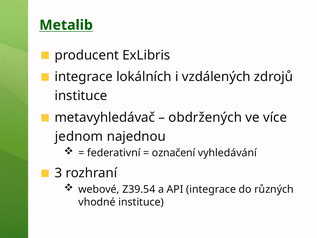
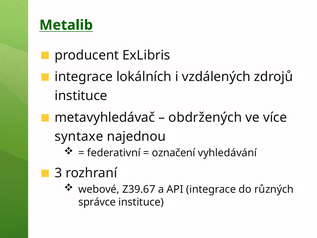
jednom: jednom -> syntaxe (79, 136)
Z39.54: Z39.54 -> Z39.67 (139, 189)
vhodné: vhodné -> správce (97, 202)
